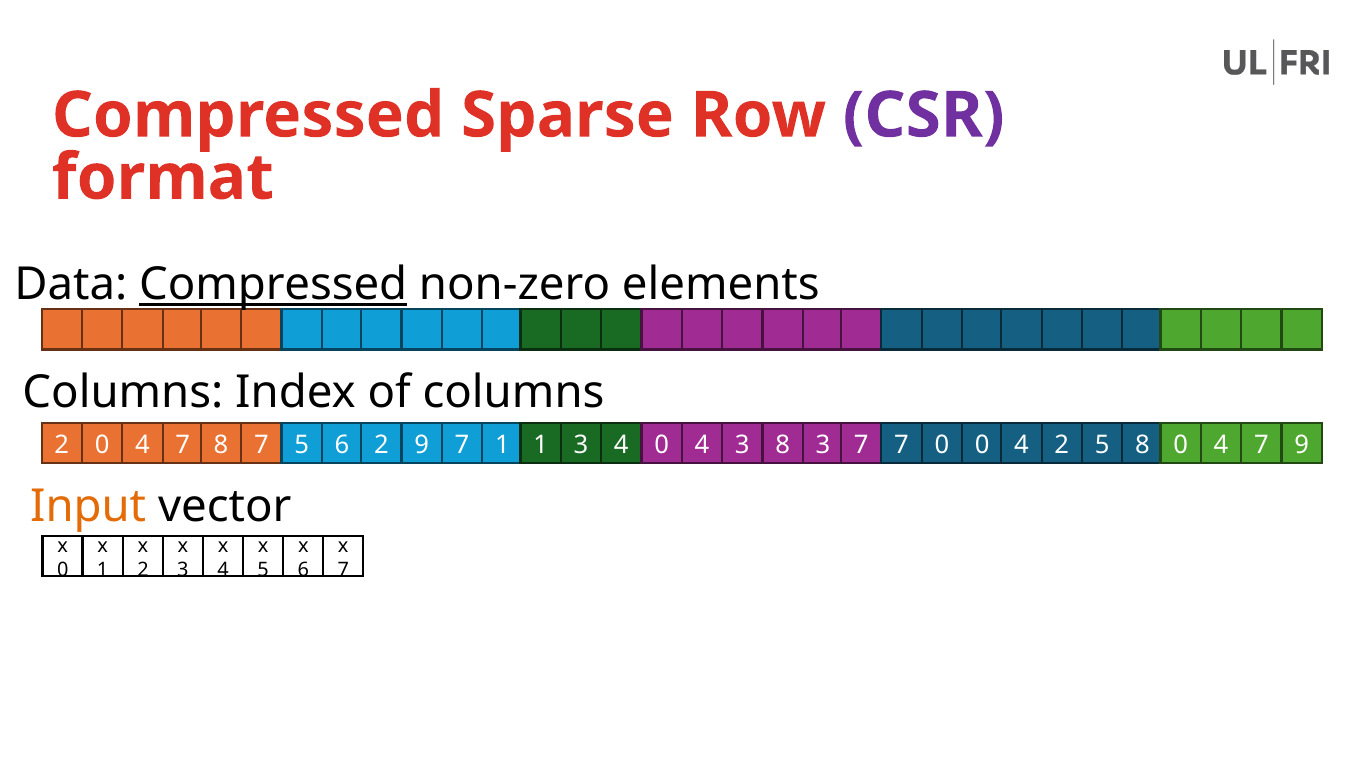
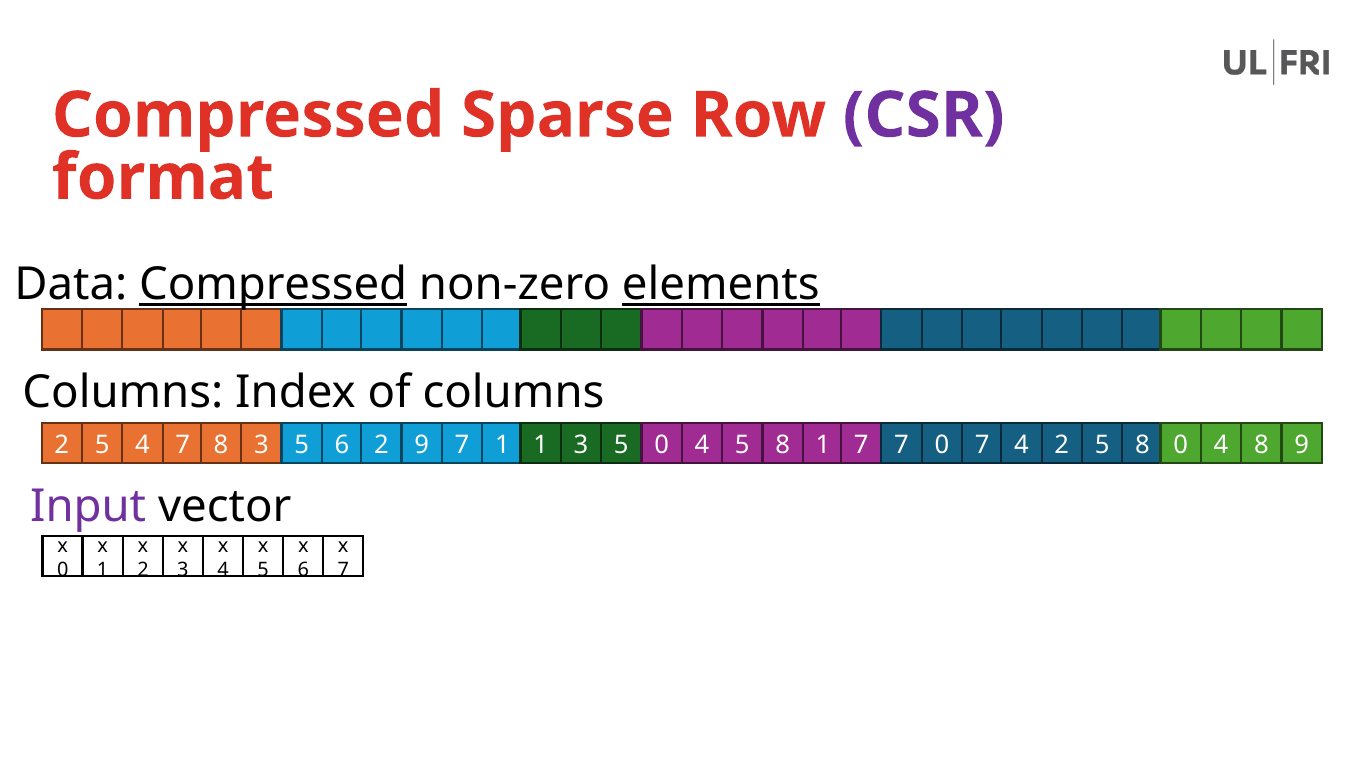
elements underline: none -> present (721, 285)
0: 0 -> 5 (102, 445)
8 7: 7 -> 3 (261, 445)
1 3 4: 4 -> 5 (621, 445)
4 3: 3 -> 5 (742, 445)
8 3: 3 -> 1 (823, 445)
0 0: 0 -> 7 (982, 445)
8 0 4 7: 7 -> 8 (1261, 445)
Input colour: orange -> purple (88, 506)
